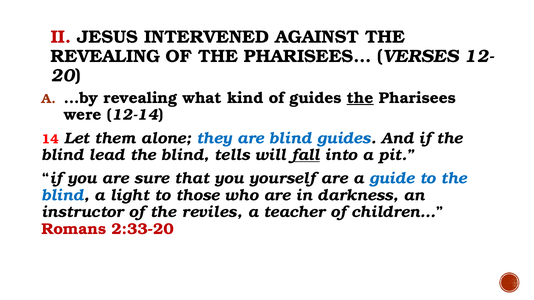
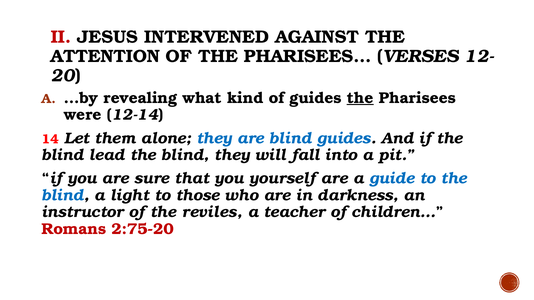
REVEALING: REVEALING -> ATTENTION (105, 56)
blind tells: tells -> they (232, 155)
fall underline: present -> none (306, 155)
2:33-20: 2:33-20 -> 2:75-20 (143, 229)
